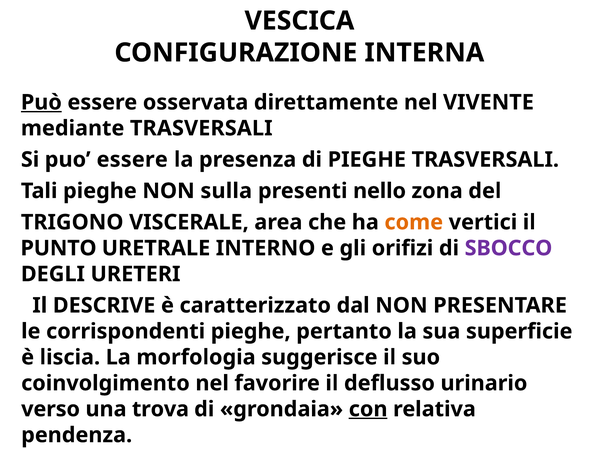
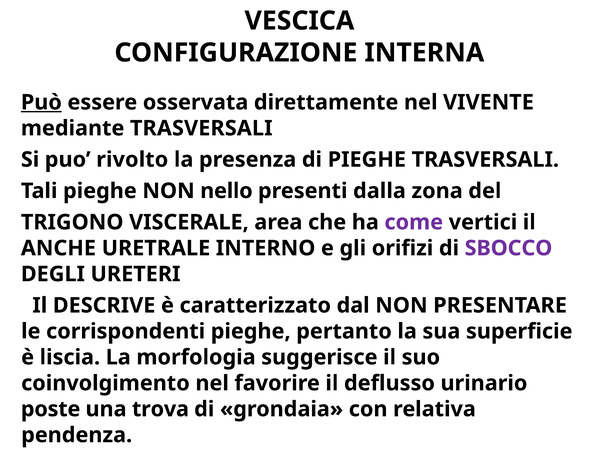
puo essere: essere -> rivolto (132, 160)
sulla: sulla -> nello (226, 191)
nello: nello -> dalla (379, 191)
come colour: orange -> purple (414, 222)
PUNTO: PUNTO -> ANCHE (58, 248)
verso: verso -> poste (51, 409)
con underline: present -> none (368, 409)
